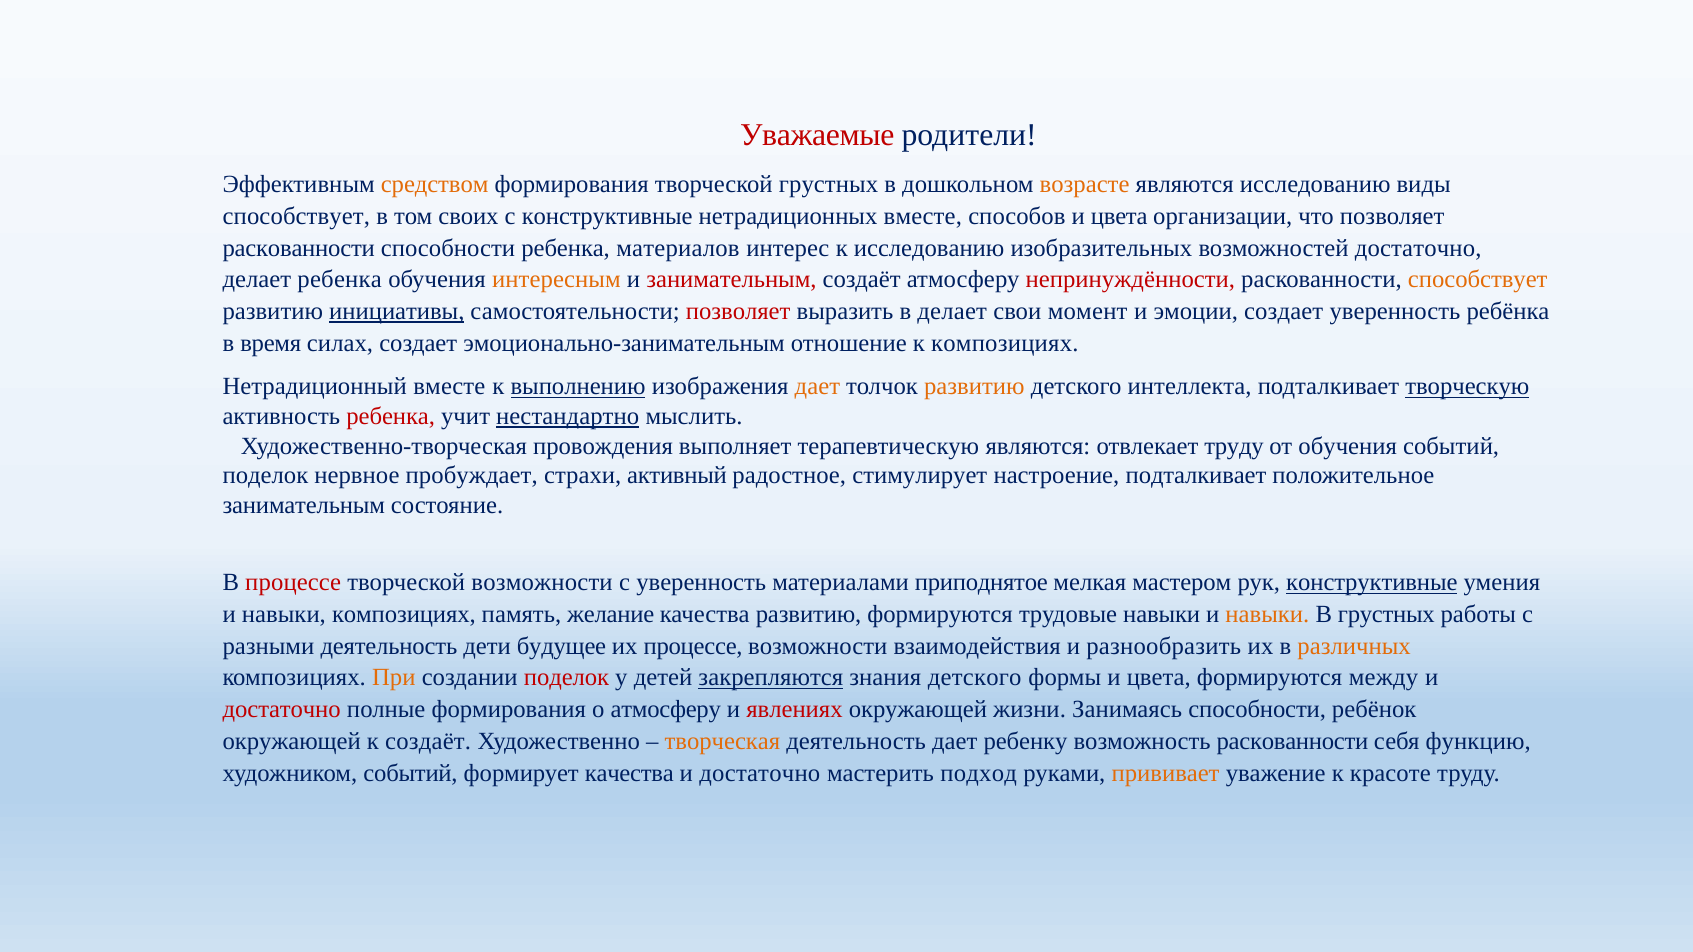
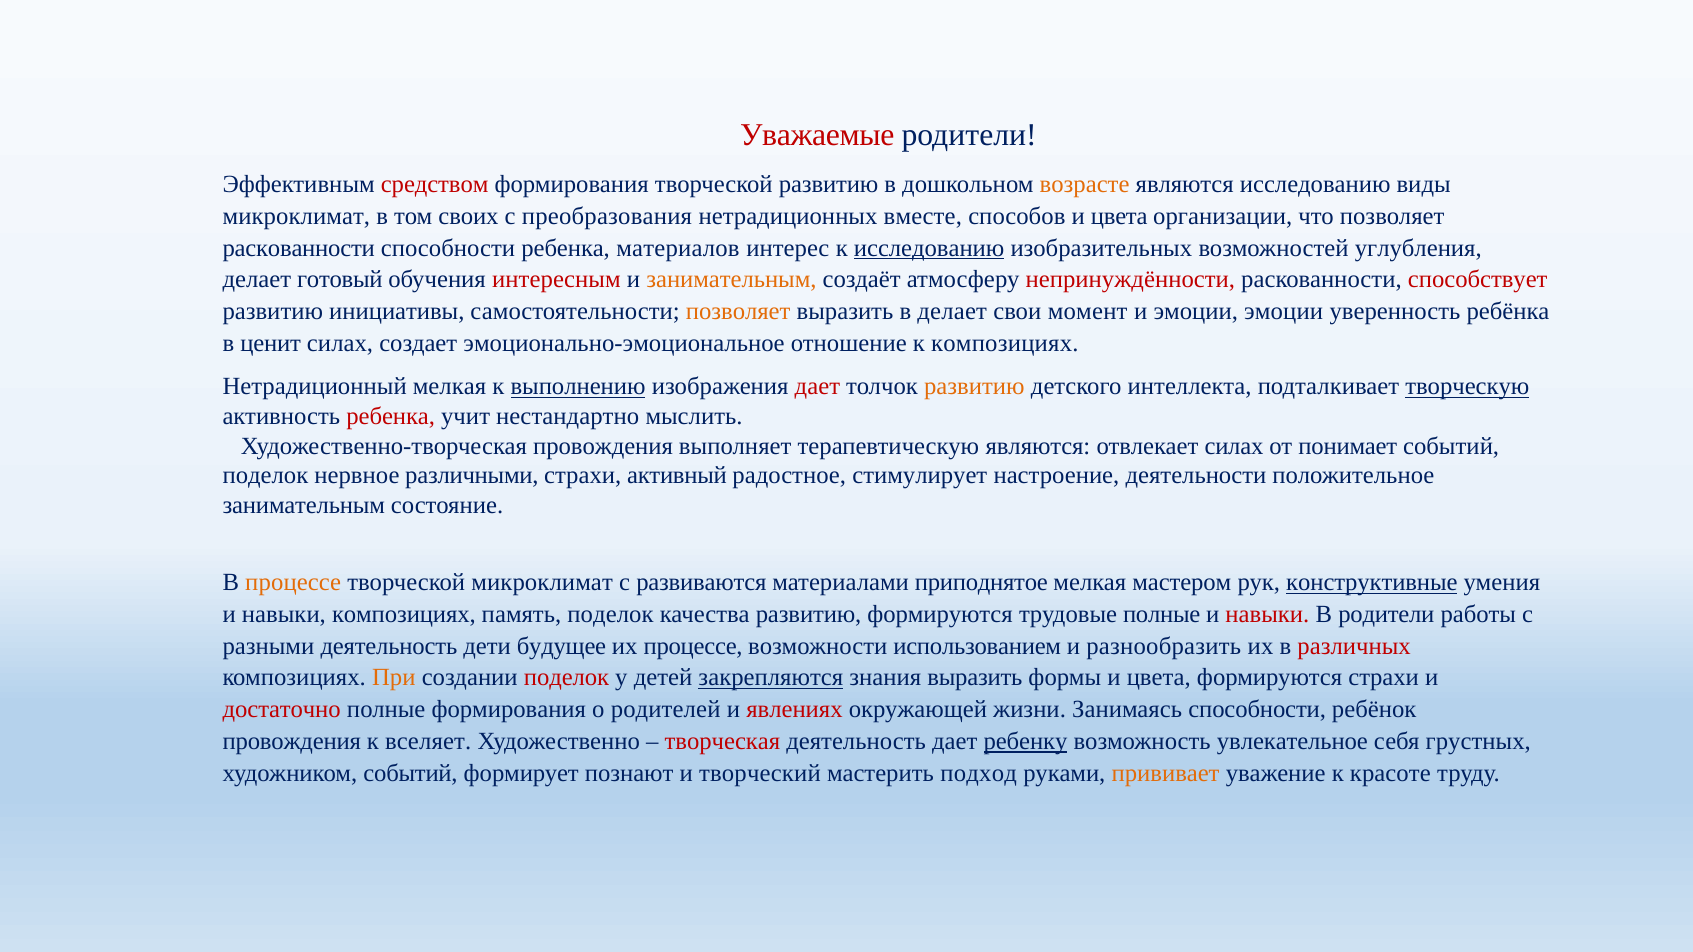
средством colour: orange -> red (435, 185)
творческой грустных: грустных -> развитию (829, 185)
способствует: способствует -> микроклимат (296, 216)
с конструктивные: конструктивные -> преобразования (607, 216)
исследованию underline: none -> present (929, 248)
возможностей достаточно: достаточно -> углубления (1418, 248)
делает ребенка: ребенка -> готовый (340, 280)
интересным colour: orange -> red (556, 280)
занимательным colour: red -> orange (731, 280)
способствует colour: orange -> red (1478, 280)
инициативы underline: present -> none (397, 311)
позволяет colour: red -> orange (738, 311)
эмоции создает: создает -> эмоции (1284, 311)
время: время -> ценит (271, 343)
эмоционально-занимательным: эмоционально-занимательным -> эмоционально-эмоциональное (624, 343)
Нетрадиционный вместе: вместе -> мелкая (449, 387)
дает colour: orange -> red (817, 387)
нестандартно underline: present -> none (568, 417)
отвлекает труду: труду -> силах (1234, 446)
от обучения: обучения -> понимает (1348, 446)
пробуждает: пробуждает -> различными (472, 476)
настроение подталкивает: подталкивает -> деятельности (1196, 476)
процессе colour: red -> orange (293, 583)
творческой возможности: возможности -> микроклимат (542, 583)
с уверенность: уверенность -> развиваются (701, 583)
память желание: желание -> поделок (610, 615)
трудовые навыки: навыки -> полные (1162, 615)
навыки colour: orange -> red (1267, 615)
В грустных: грустных -> родители (1386, 615)
взаимодействия: взаимодействия -> использованием (977, 646)
различных colour: orange -> red (1354, 646)
знания детского: детского -> выразить (975, 678)
формируются между: между -> страхи (1384, 678)
о атмосферу: атмосферу -> родителей (666, 710)
окружающей: окружающей -> провождения (292, 741)
к создаёт: создаёт -> вселяет (428, 741)
творческая colour: orange -> red (722, 741)
ребенку underline: none -> present (1025, 741)
возможность раскованности: раскованности -> увлекательное (1292, 741)
функцию: функцию -> грустных (1478, 741)
формирует качества: качества -> познают (629, 773)
достаточно: достаточно -> творческий (760, 773)
